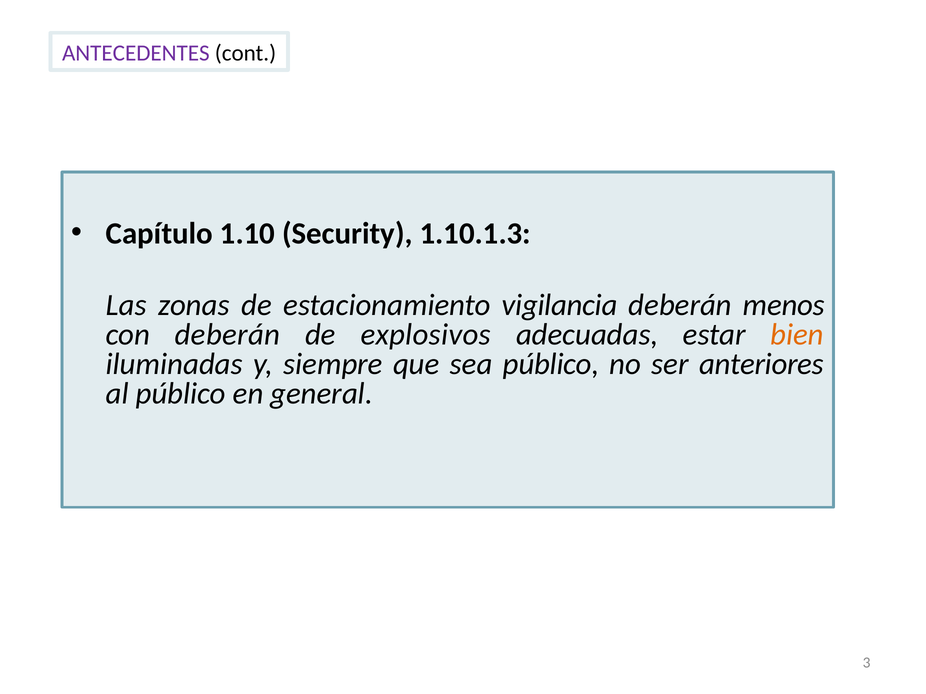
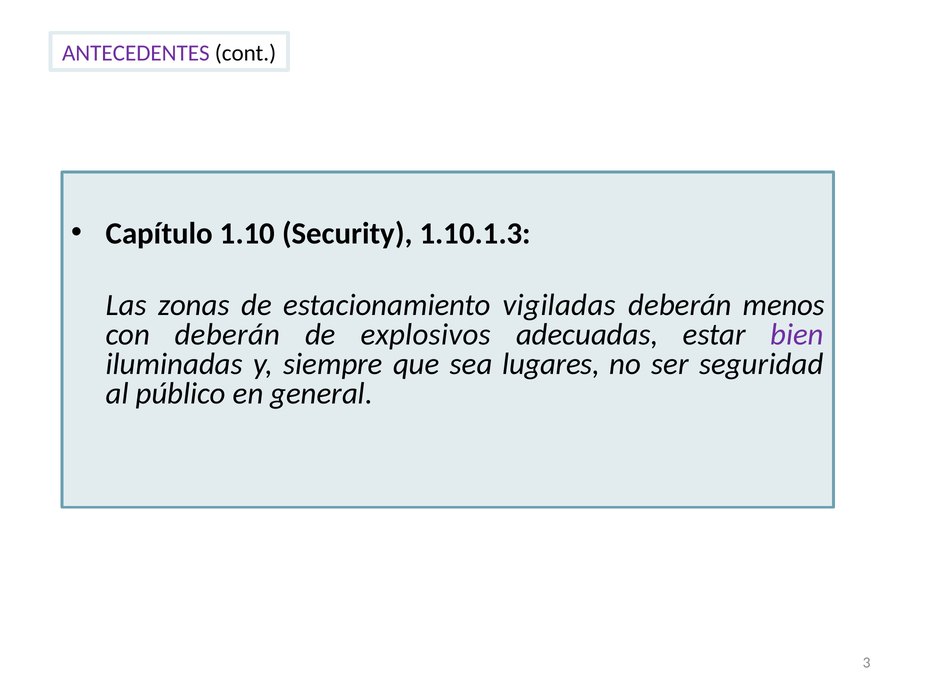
vigilancia: vigilancia -> vigiladas (559, 305)
bien colour: orange -> purple (797, 335)
sea público: público -> lugares (551, 364)
anteriores: anteriores -> seguridad (761, 364)
